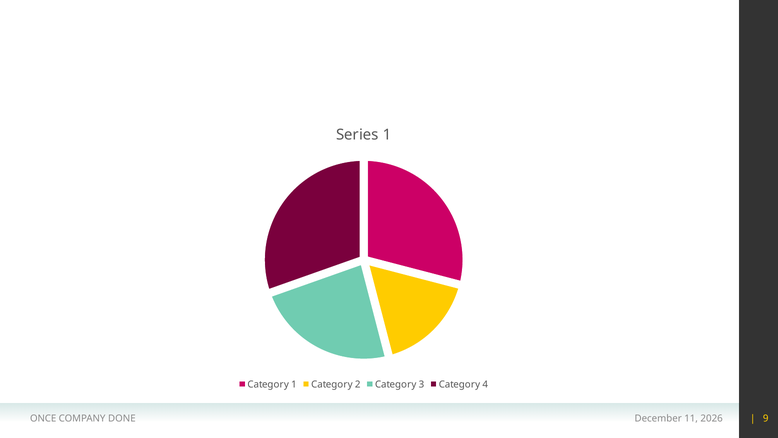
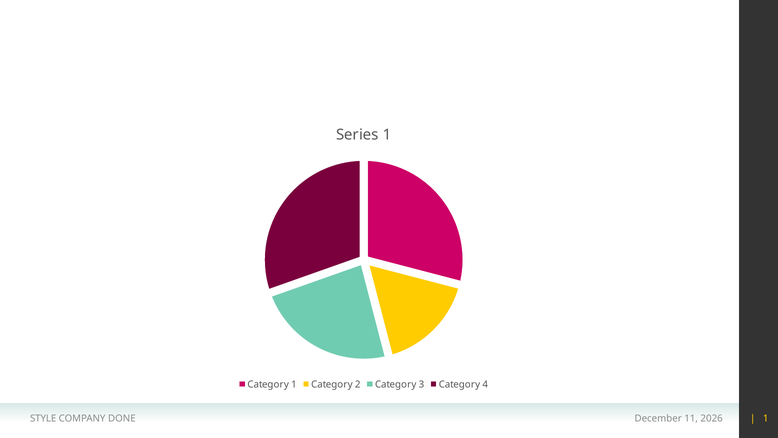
ONCE: ONCE -> STYLE (43, 418)
9: 9 -> 1 (766, 418)
